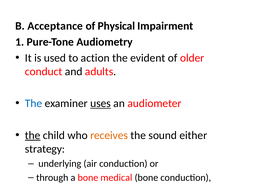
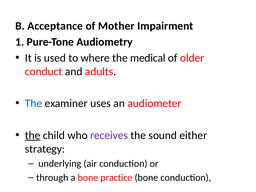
Physical: Physical -> Mother (116, 26)
action: action -> where (95, 58)
evident: evident -> medical (148, 58)
uses underline: present -> none (101, 103)
receives colour: orange -> purple (109, 135)
medical: medical -> practice (116, 178)
